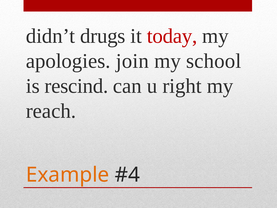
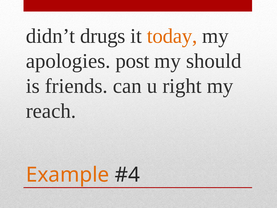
today colour: red -> orange (172, 36)
join: join -> post (133, 61)
school: school -> should (214, 61)
rescind: rescind -> friends (76, 86)
